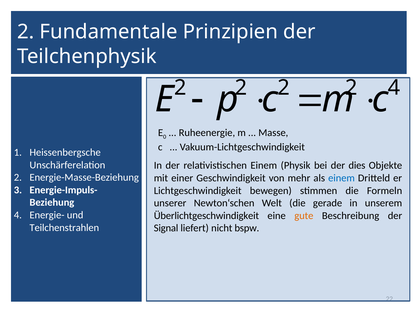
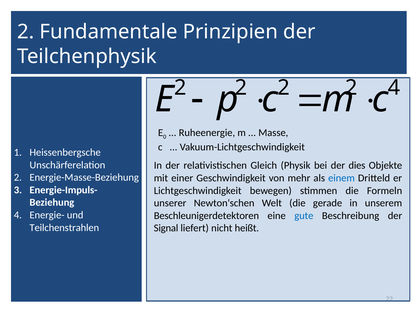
relativistischen Einem: Einem -> Gleich (264, 166)
Überlichtgeschwindigkeit: Überlichtgeschwindigkeit -> Beschleunigerdetektoren (206, 216)
gute colour: orange -> blue (304, 216)
bspw: bspw -> heißt (247, 228)
